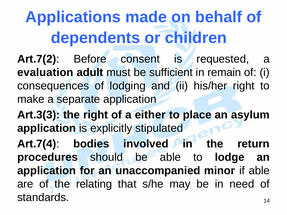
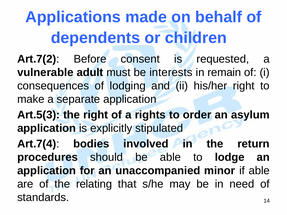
evaluation: evaluation -> vulnerable (45, 73)
sufficient: sufficient -> interests (171, 73)
Art.3(3: Art.3(3 -> Art.5(3 (39, 115)
either: either -> rights (150, 115)
place: place -> order (197, 115)
